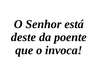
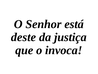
poente: poente -> justiça (70, 37)
